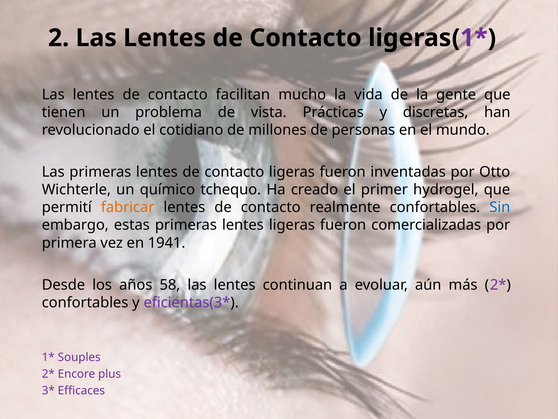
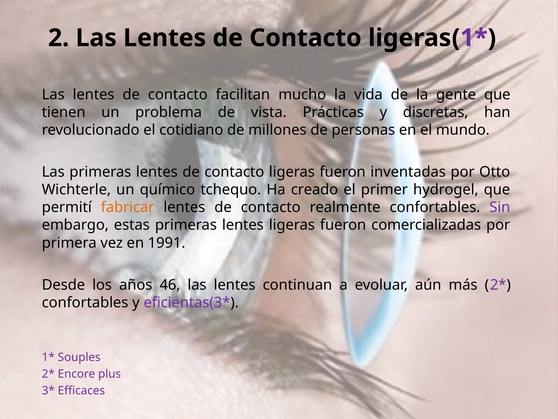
Sin colour: blue -> purple (500, 207)
1941: 1941 -> 1991 (167, 243)
58: 58 -> 46 (170, 285)
